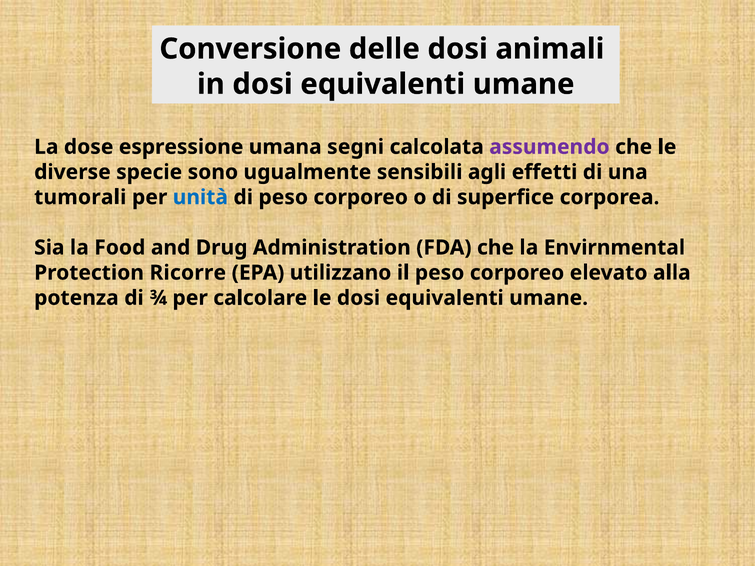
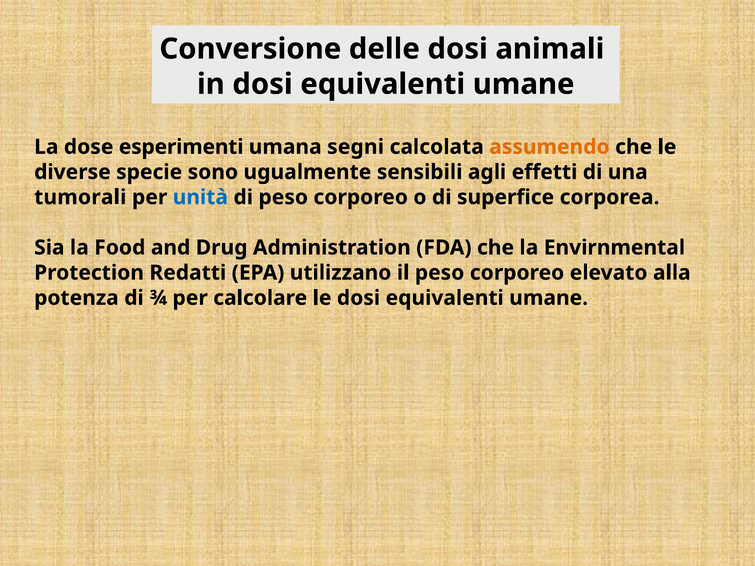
espressione: espressione -> esperimenti (181, 147)
assumendo colour: purple -> orange (549, 147)
Ricorre: Ricorre -> Redatti (188, 273)
